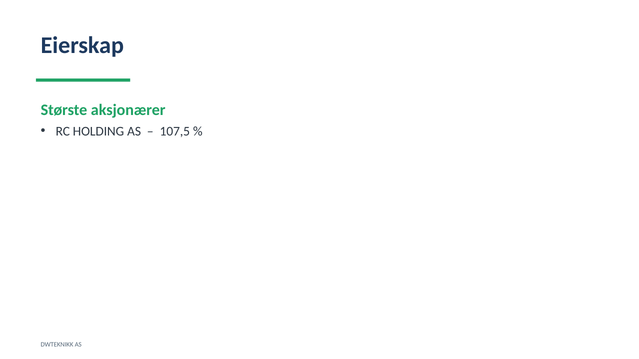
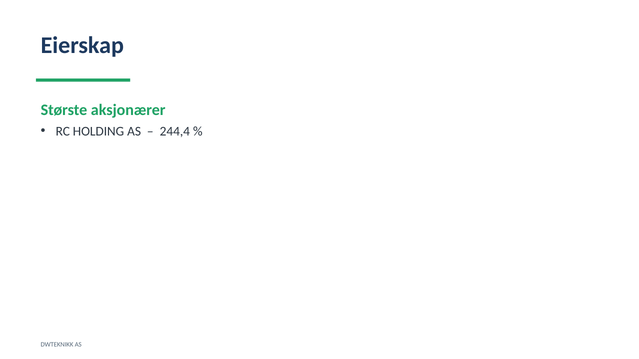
107,5: 107,5 -> 244,4 (175, 131)
